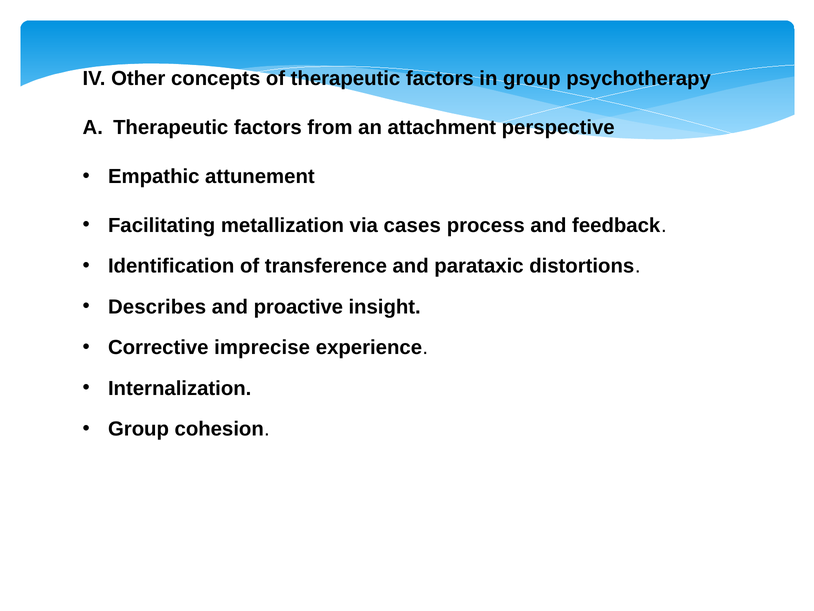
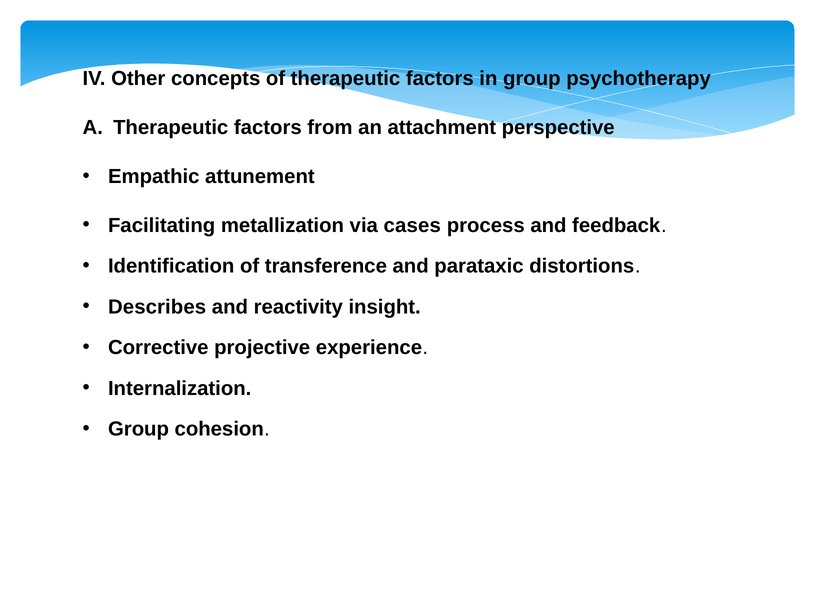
proactive: proactive -> reactivity (298, 307)
imprecise: imprecise -> projective (262, 347)
